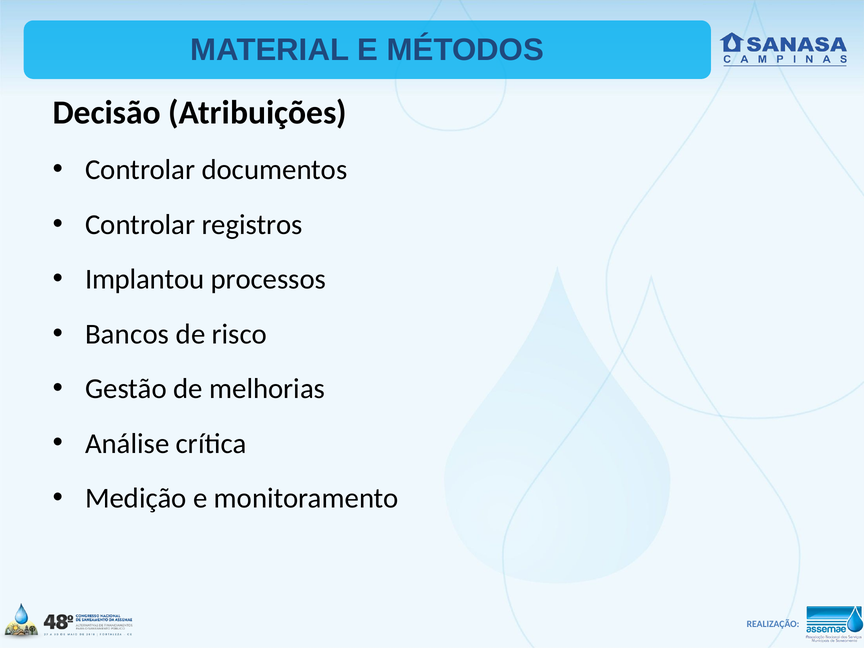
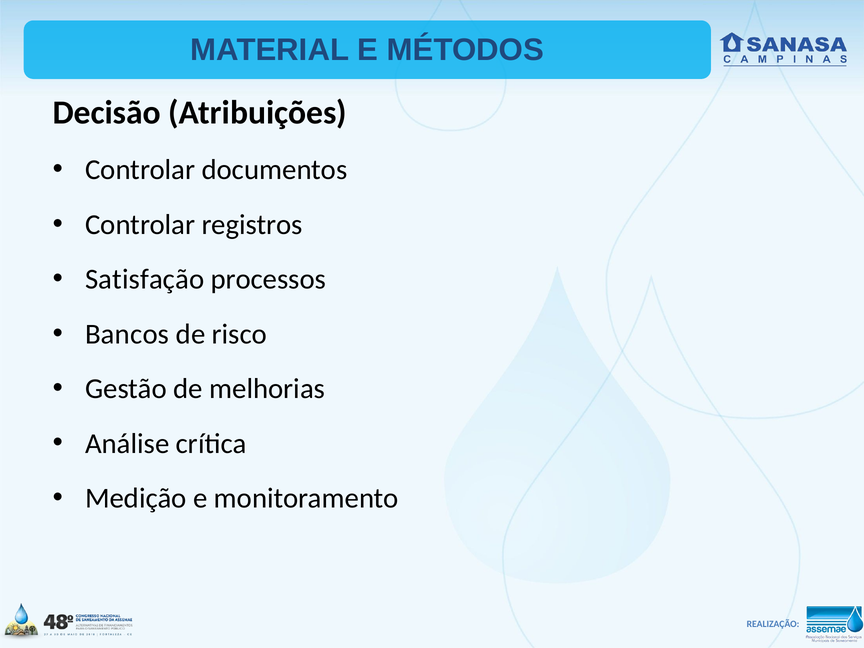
Implantou: Implantou -> Satisfação (145, 279)
